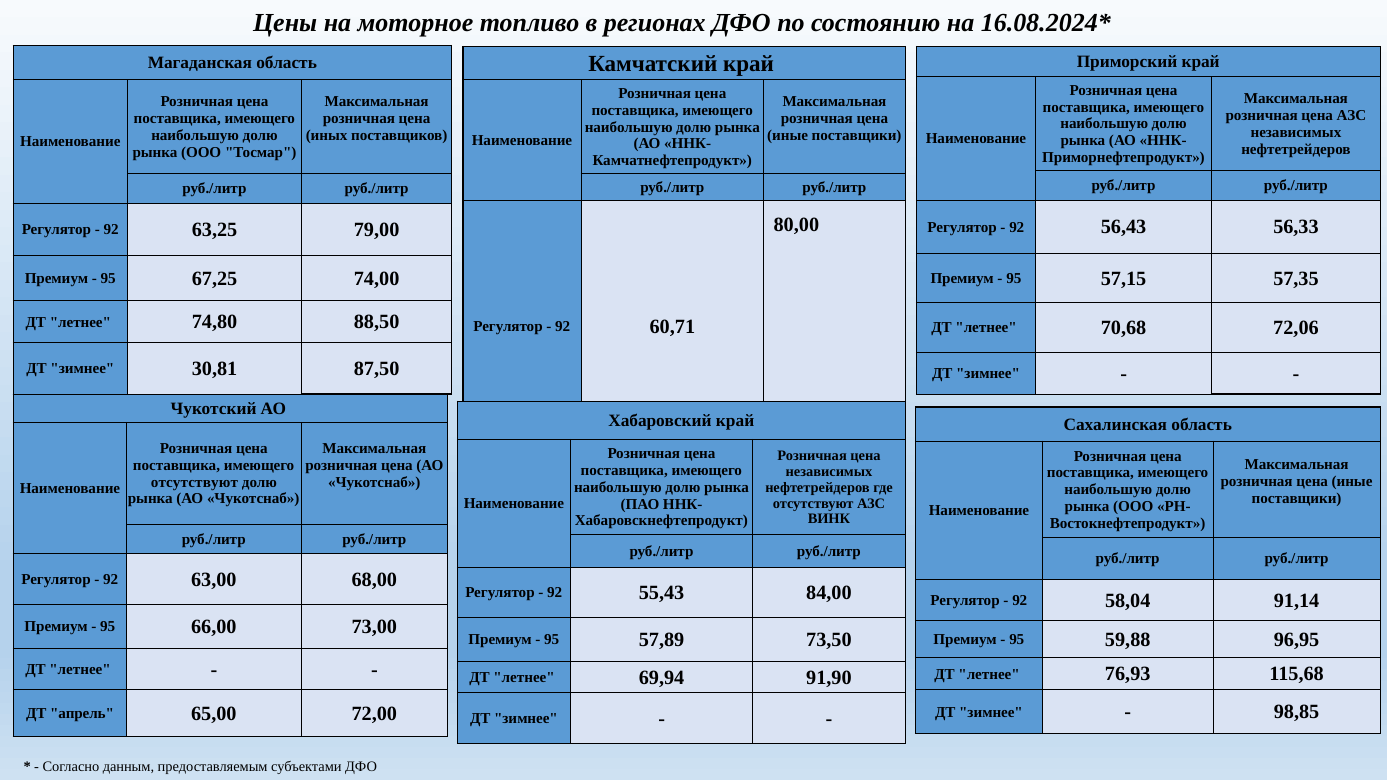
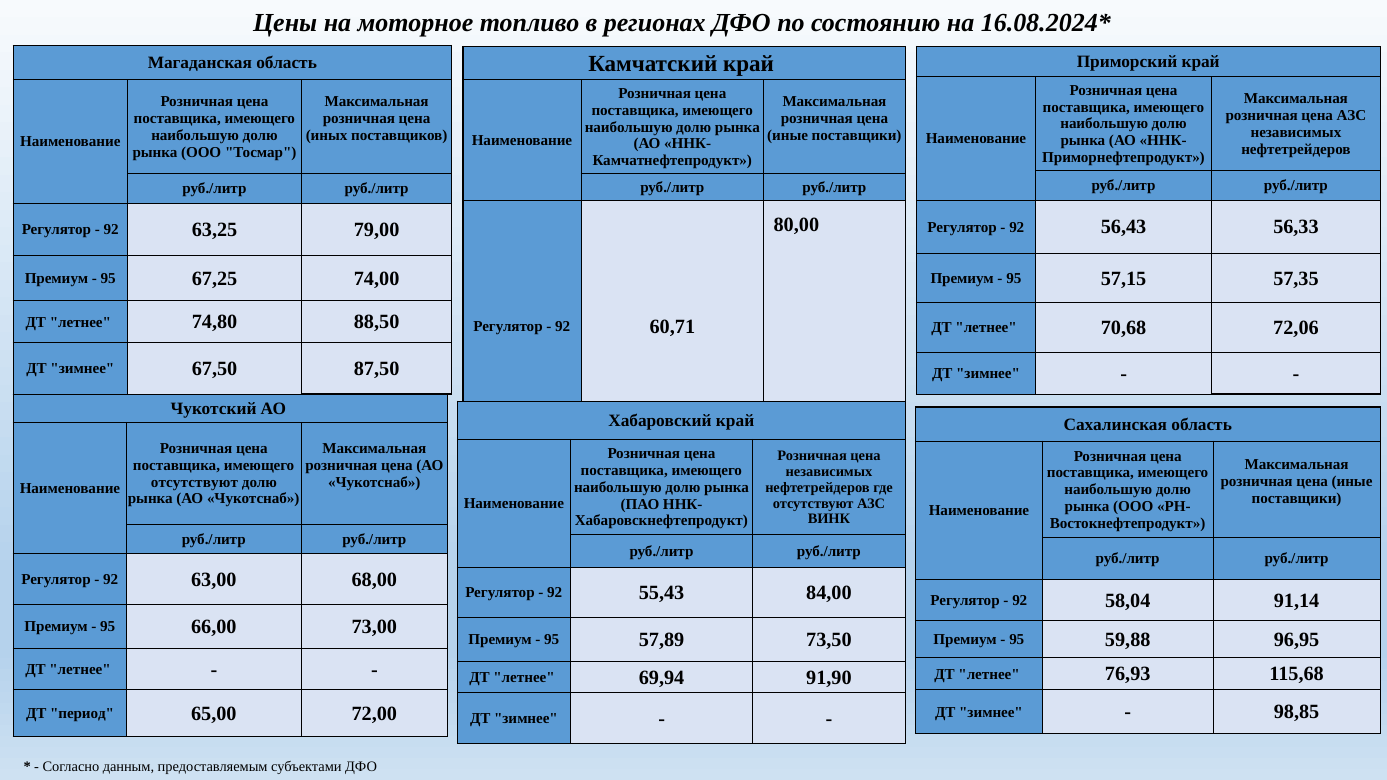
30,81: 30,81 -> 67,50 (215, 369)
апрель: апрель -> период (82, 714)
